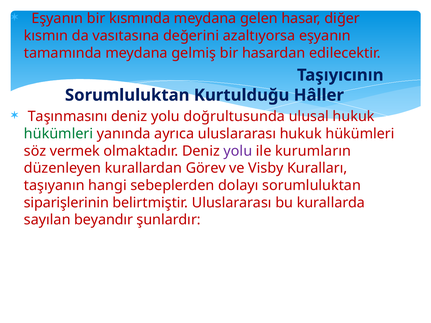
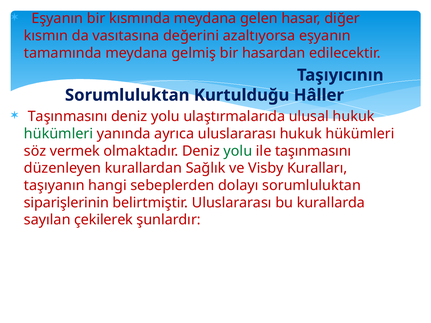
doğrultusunda: doğrultusunda -> ulaştırmalarıda (234, 117)
yolu colour: purple -> green (238, 151)
ile kurumların: kurumların -> taşınmasını (313, 151)
Görev: Görev -> Sağlık (206, 168)
beyandır: beyandır -> çekilerek (104, 220)
